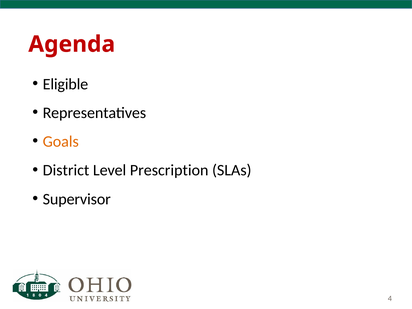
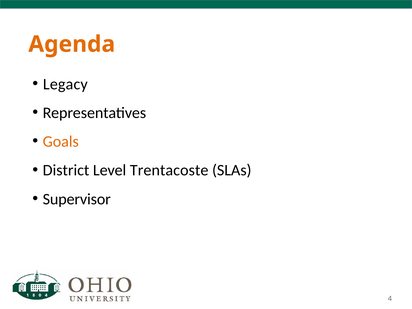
Agenda colour: red -> orange (72, 44)
Eligible: Eligible -> Legacy (65, 84)
Prescription: Prescription -> Trentacoste (169, 170)
